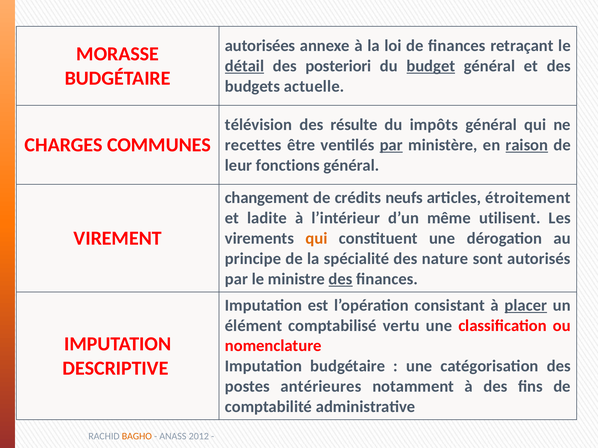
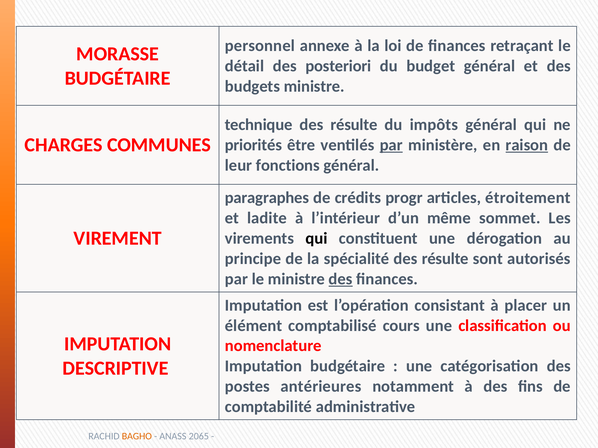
autorisées: autorisées -> personnel (260, 46)
détail underline: present -> none (244, 66)
budget underline: present -> none (431, 66)
budgets actuelle: actuelle -> ministre (314, 86)
télévision: télévision -> technique (259, 125)
recettes: recettes -> priorités (253, 145)
changement: changement -> paragraphes (267, 198)
neufs: neufs -> progr (404, 198)
utilisent: utilisent -> sommet (510, 218)
qui colour: orange -> black (316, 239)
spécialité des nature: nature -> résulte (445, 259)
placer underline: present -> none (526, 306)
vertu: vertu -> cours (401, 326)
2012: 2012 -> 2065 (199, 437)
